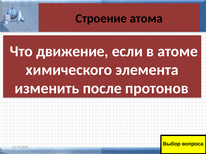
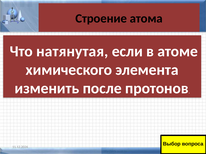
движение: движение -> натянутая (72, 52)
